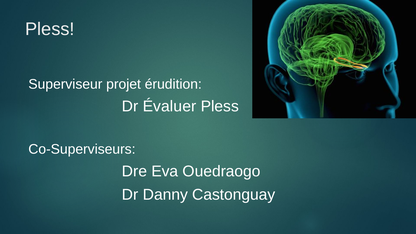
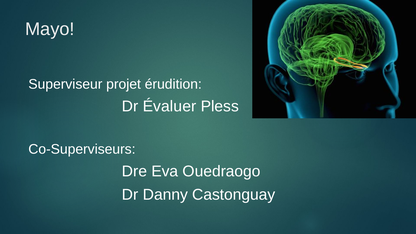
Pless: Pless -> Mayo (50, 29)
